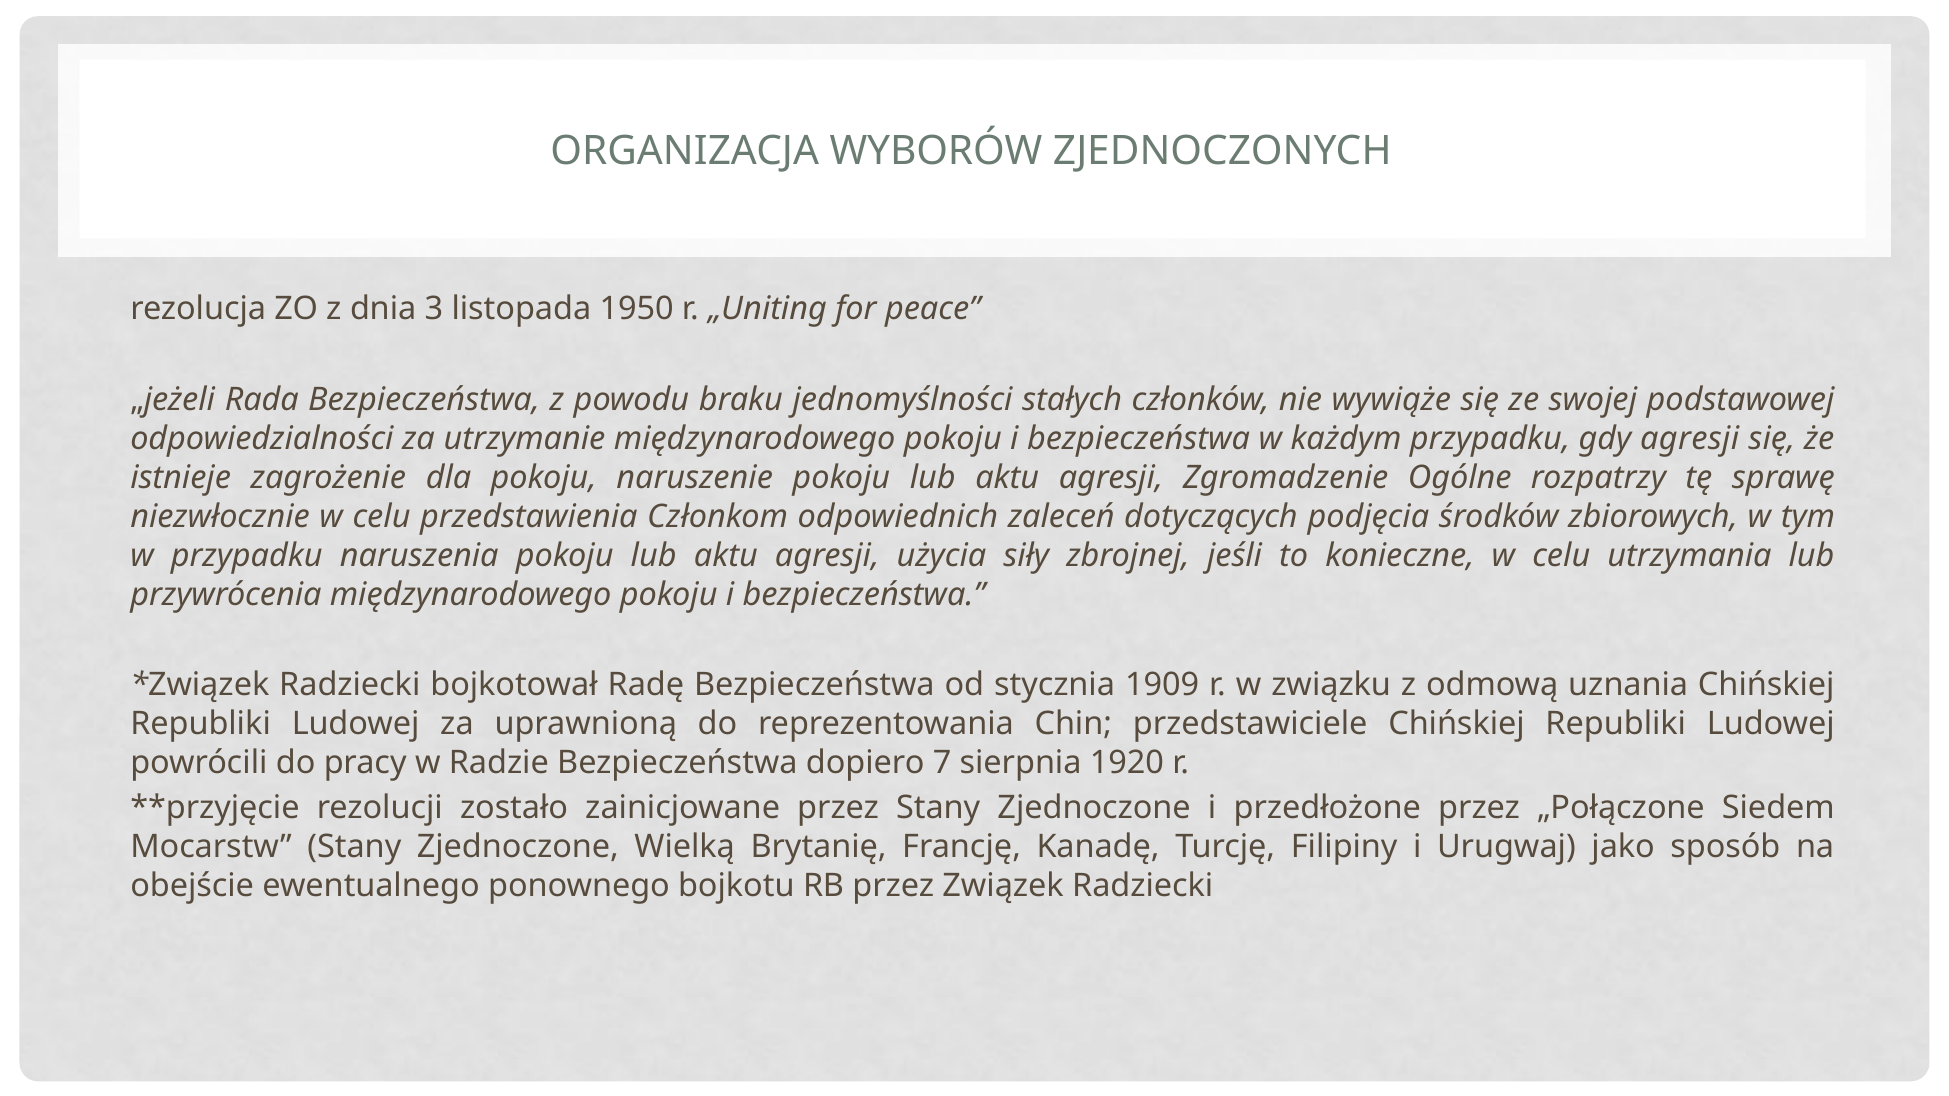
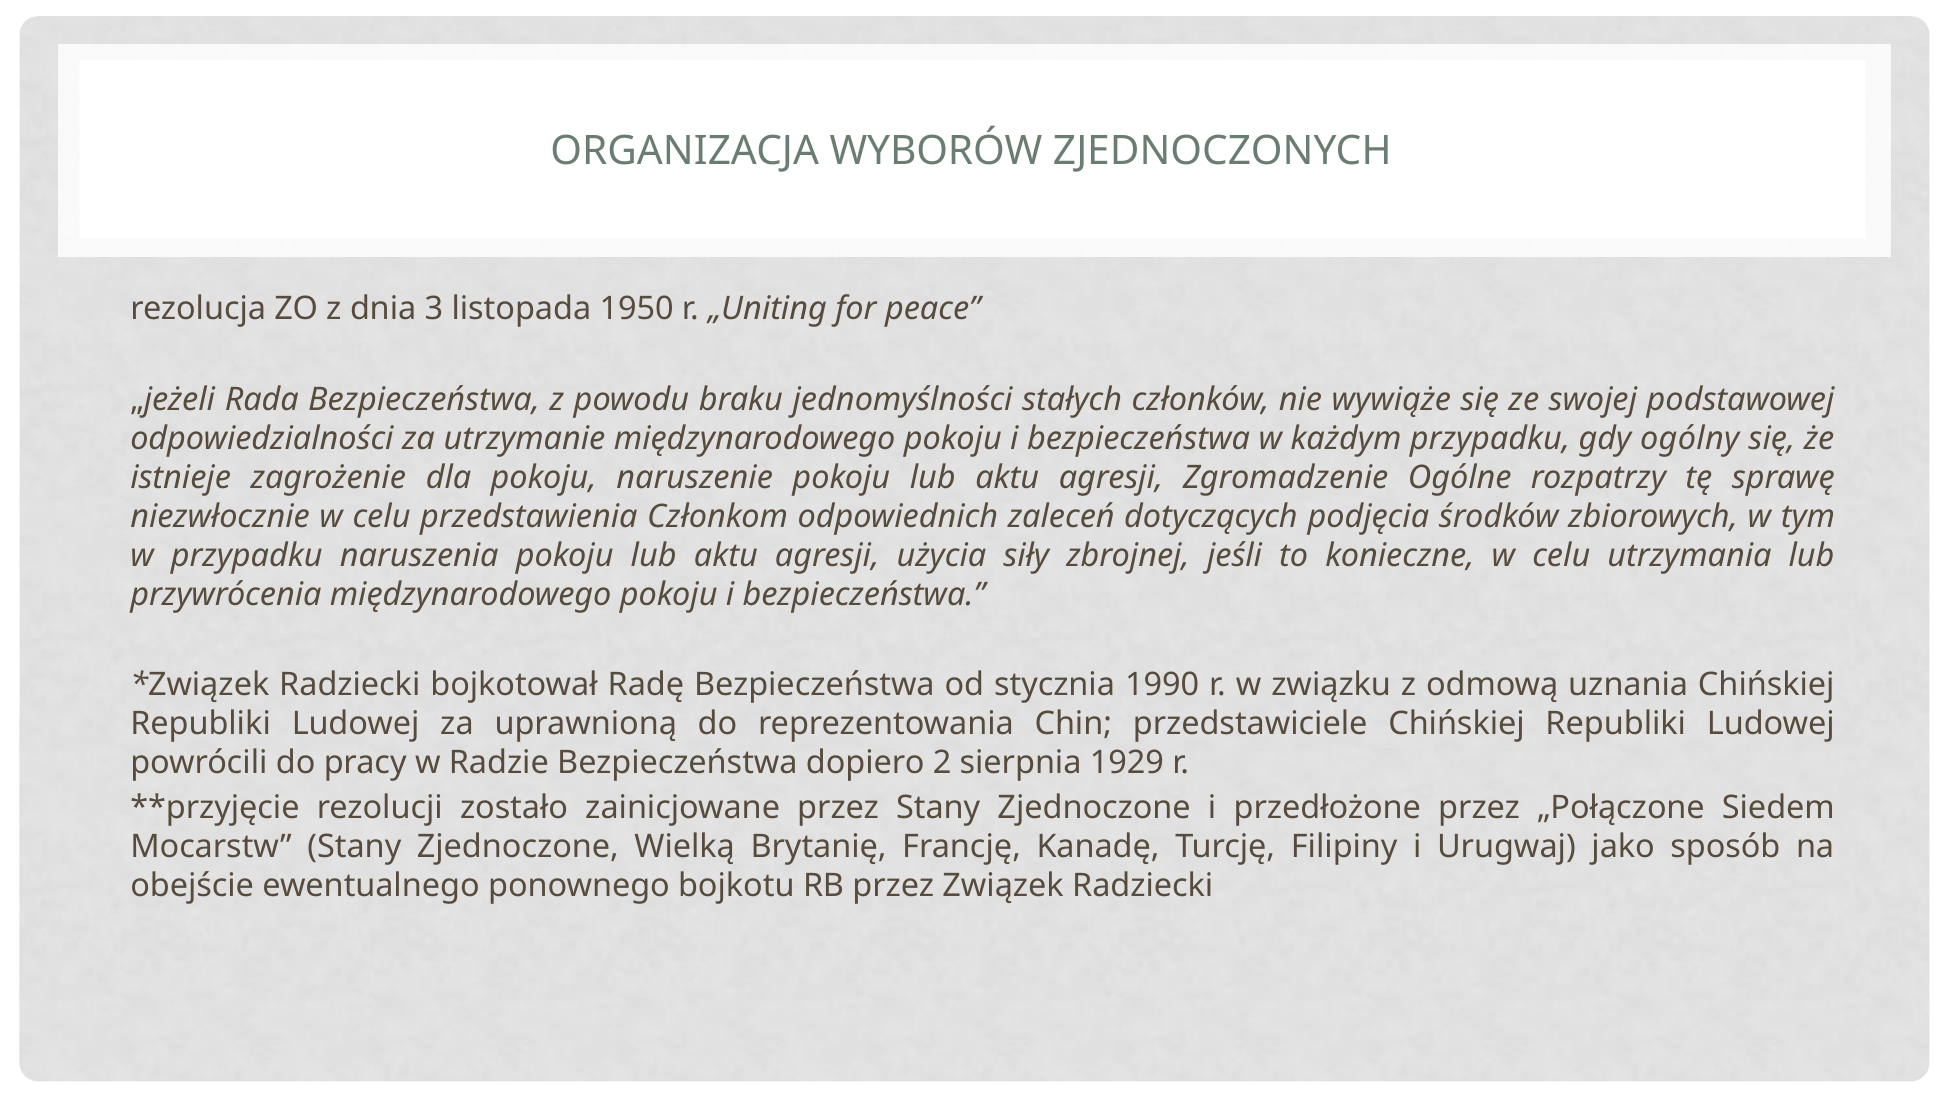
gdy agresji: agresji -> ogólny (1690, 439)
1909: 1909 -> 1990 (1162, 685)
7: 7 -> 2 (942, 763)
1920: 1920 -> 1929 (1127, 763)
